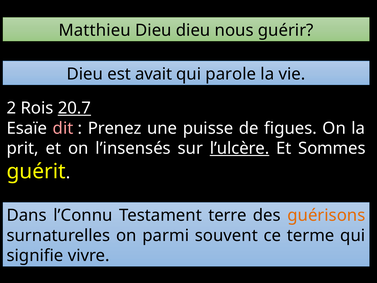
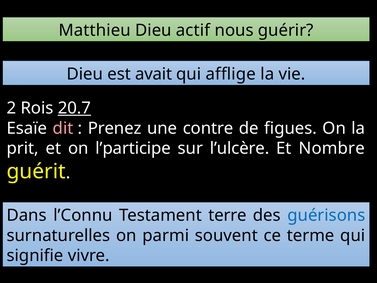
Dieu dieu: dieu -> actif (193, 30)
parole: parole -> afflige (231, 74)
puisse: puisse -> contre (208, 128)
l’insensés: l’insensés -> l’participe (133, 148)
l’ulcère underline: present -> none (240, 148)
Sommes: Sommes -> Nombre (332, 148)
guérisons colour: orange -> blue (326, 215)
